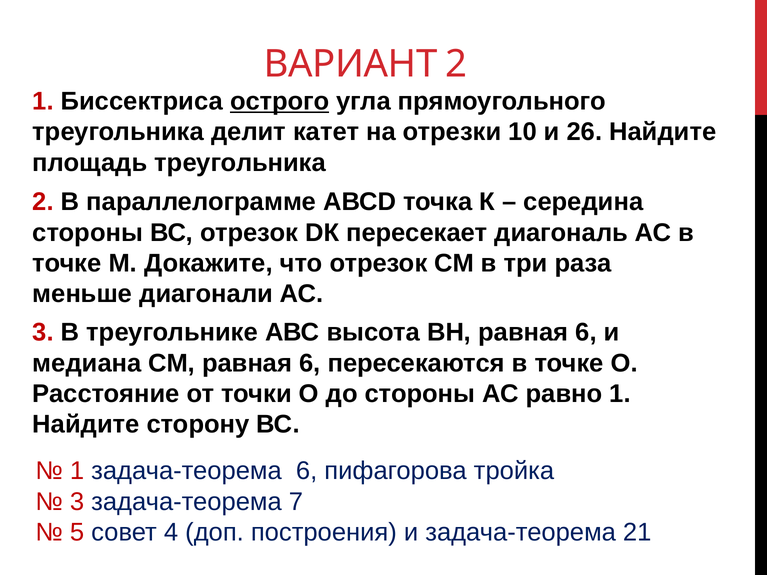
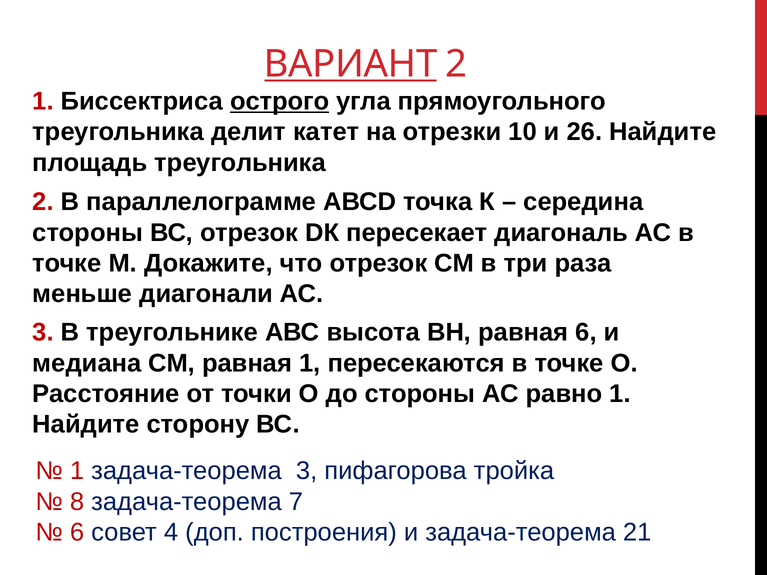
ВАРИАНТ underline: none -> present (351, 64)
СМ равная 6: 6 -> 1 (310, 363)
задача-теорема 6: 6 -> 3 (307, 471)
3: 3 -> 8 (77, 502)
5: 5 -> 6 (77, 532)
